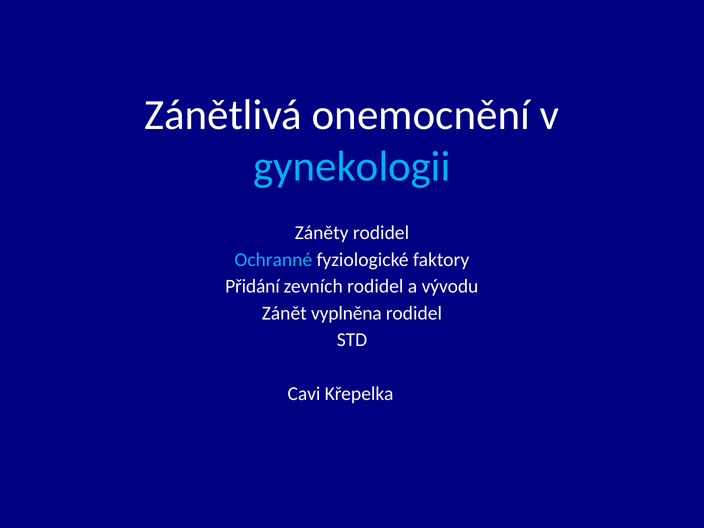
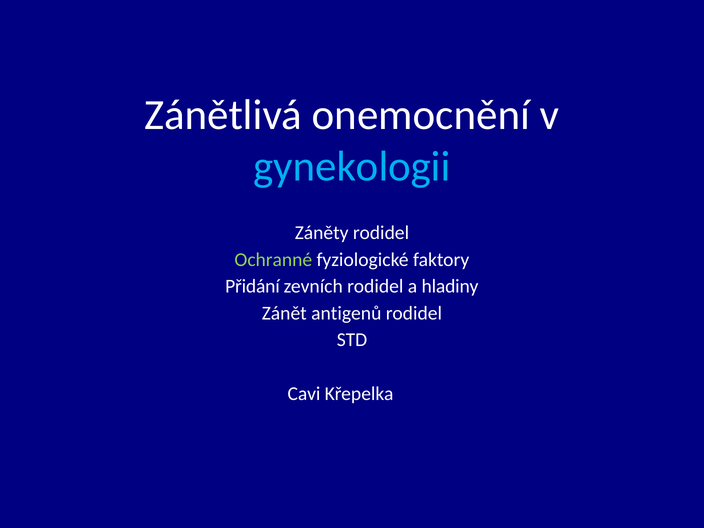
Ochranné colour: light blue -> light green (273, 260)
vývodu: vývodu -> hladiny (450, 286)
vyplněna: vyplněna -> antigenů (346, 313)
